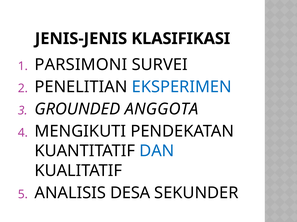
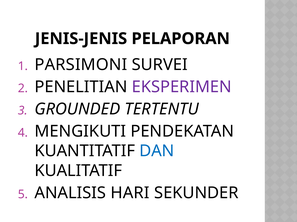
KLASIFIKASI: KLASIFIKASI -> PELAPORAN (181, 39)
EKSPERIMEN colour: blue -> purple (182, 87)
ANGGOTA: ANGGOTA -> TERTENTU (162, 109)
DESA: DESA -> HARI (130, 194)
